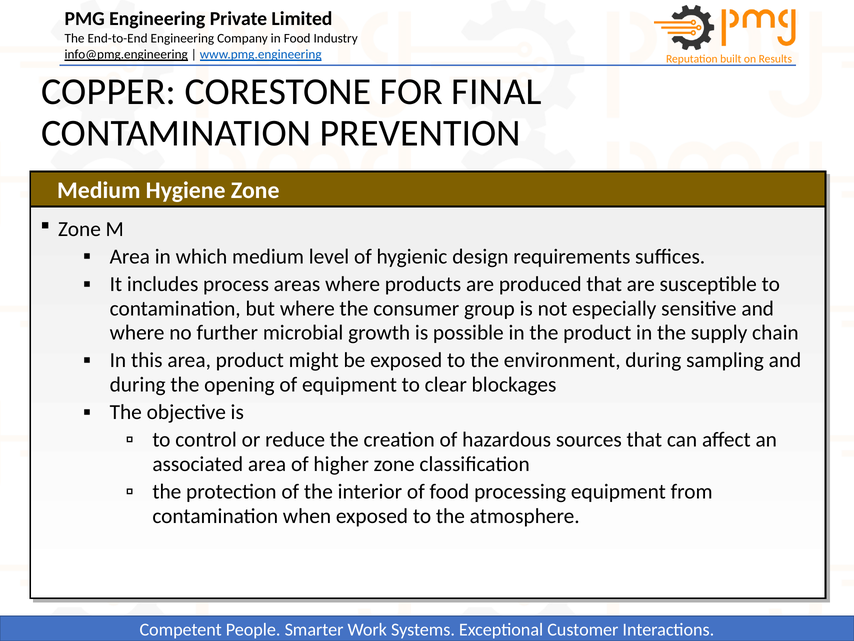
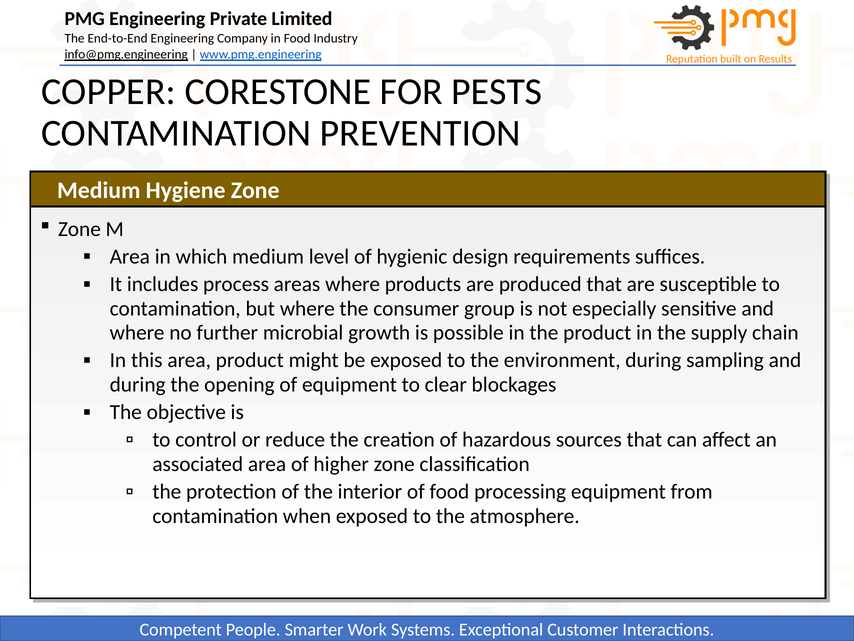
FINAL: FINAL -> PESTS (497, 92)
